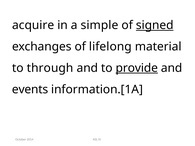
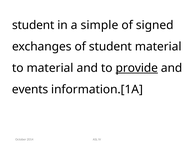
acquire: acquire -> student (33, 25)
signed underline: present -> none (155, 25)
of lifelong: lifelong -> student (110, 47)
to through: through -> material (50, 68)
